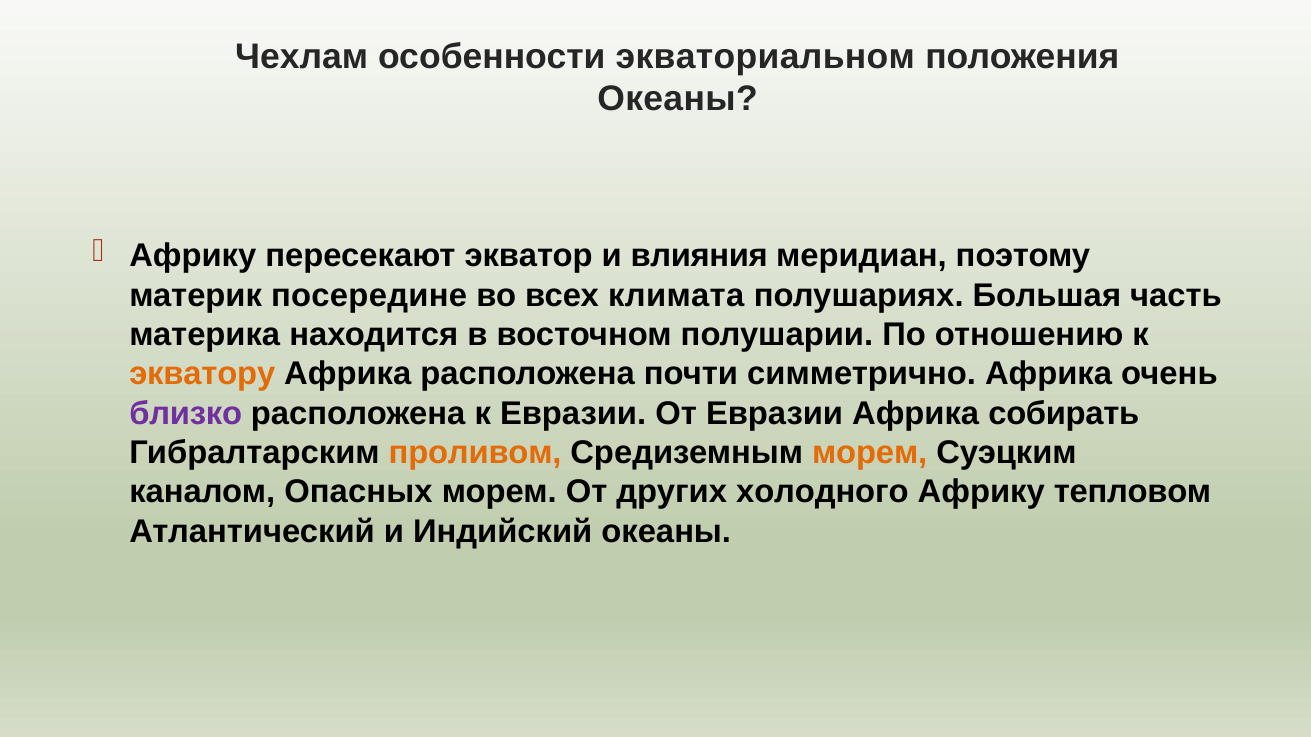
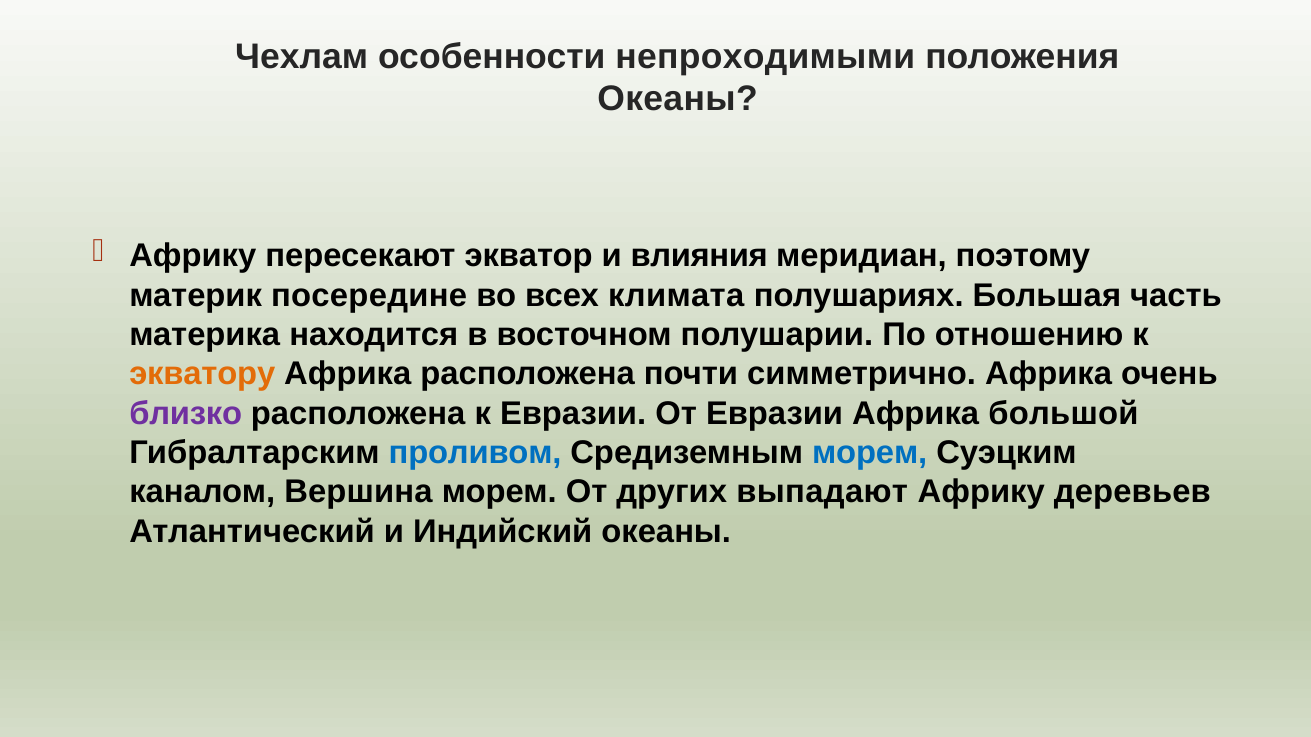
экваториальном: экваториальном -> непроходимыми (765, 57)
собирать: собирать -> большой (1063, 414)
проливом colour: orange -> blue (475, 453)
морем colour: orange -> blue (870, 453)
Опасных: Опасных -> Вершина (358, 492)
холодного: холодного -> выпадают (822, 492)
тепловом: тепловом -> деревьев (1132, 492)
